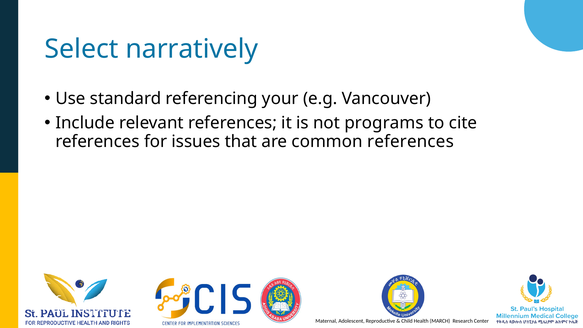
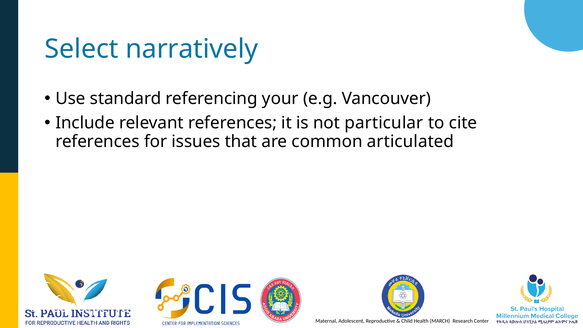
programs: programs -> particular (384, 123)
common references: references -> articulated (411, 141)
